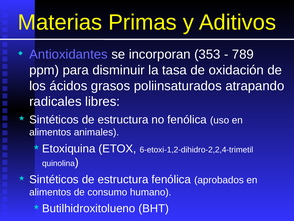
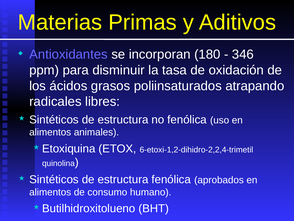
353: 353 -> 180 (207, 54)
789: 789 -> 346 (243, 54)
